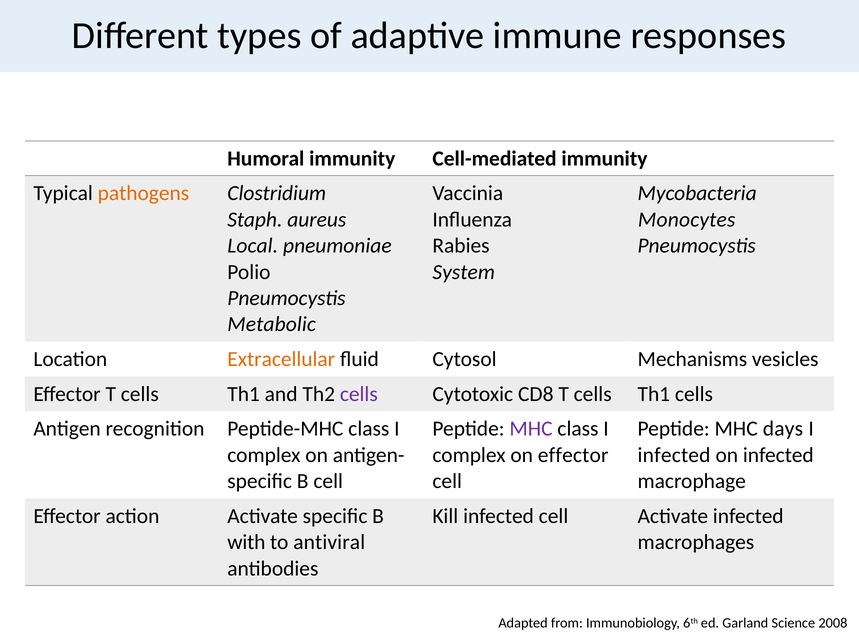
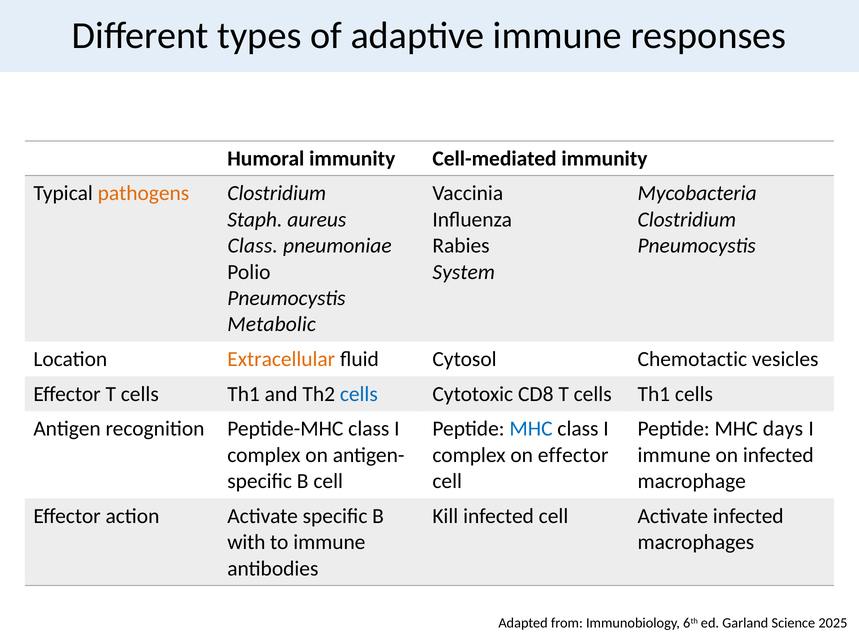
Monocytes: Monocytes -> Clostridium (687, 220)
Local: Local -> Class (253, 246)
Mechanisms: Mechanisms -> Chemotactic (692, 359)
cells colour: purple -> blue (359, 394)
MHC colour: purple -> blue (531, 429)
infected: infected -> immune (674, 455)
to antiviral: antiviral -> immune (329, 542)
2008: 2008 -> 2025 (833, 623)
